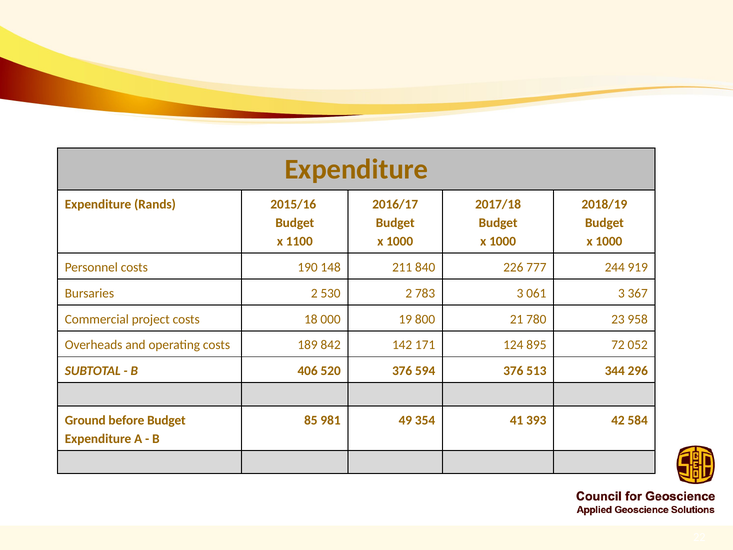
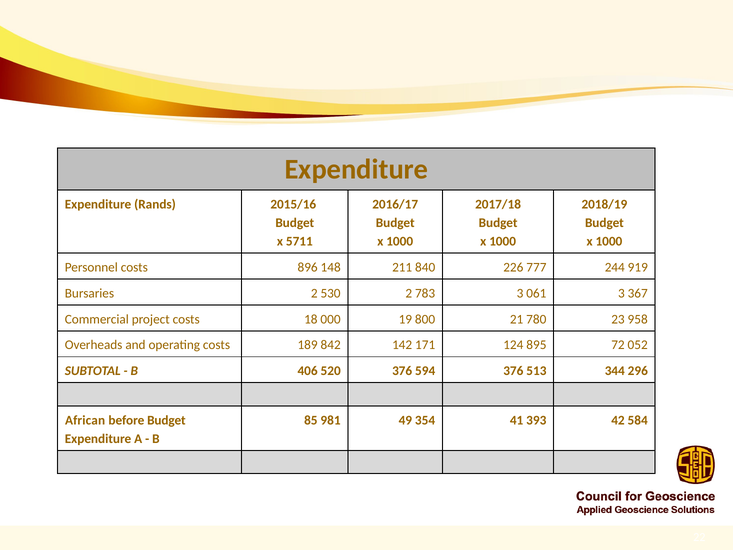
1100: 1100 -> 5711 (299, 241)
190: 190 -> 896 (308, 267)
Ground: Ground -> African (85, 420)
